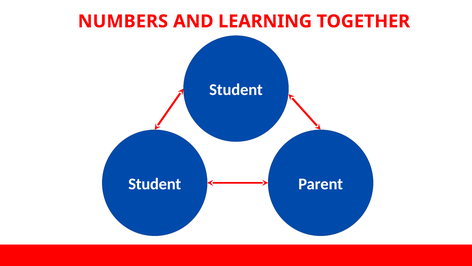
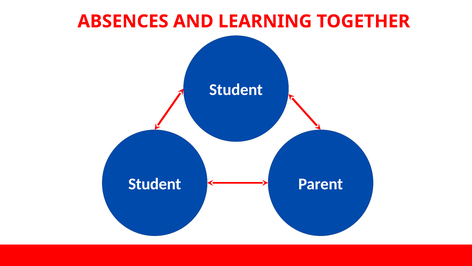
NUMBERS: NUMBERS -> ABSENCES (123, 21)
